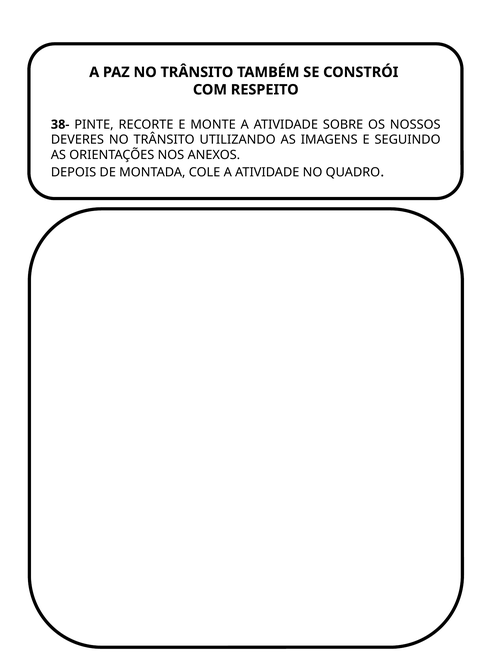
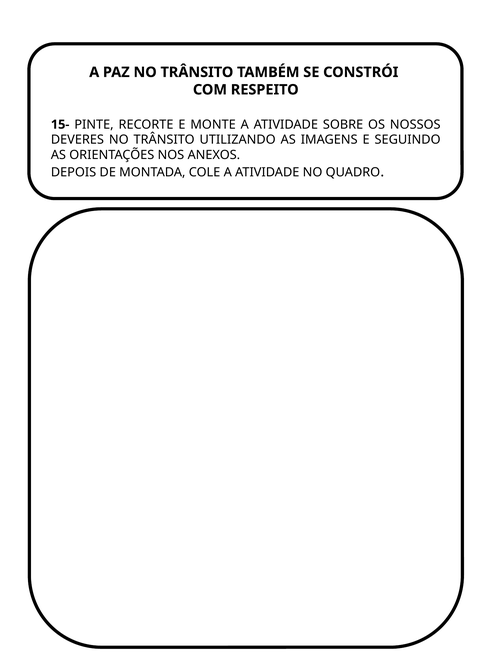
38-: 38- -> 15- (60, 124)
